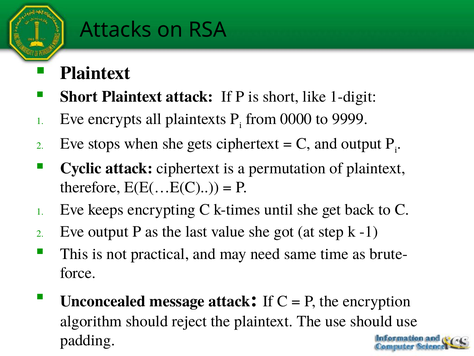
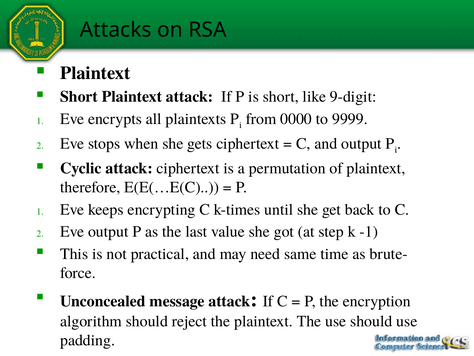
1-digit: 1-digit -> 9-digit (353, 97)
